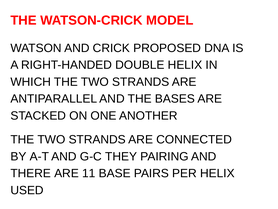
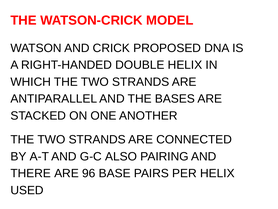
THEY: THEY -> ALSO (121, 156)
11: 11 -> 96 (89, 173)
